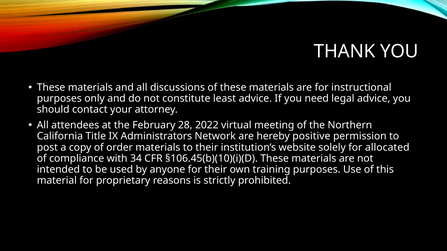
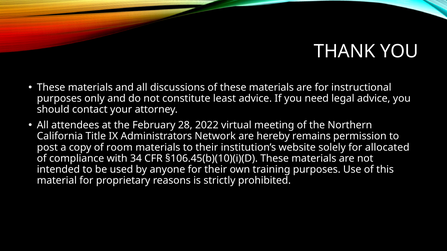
positive: positive -> remains (311, 136)
order: order -> room (120, 148)
